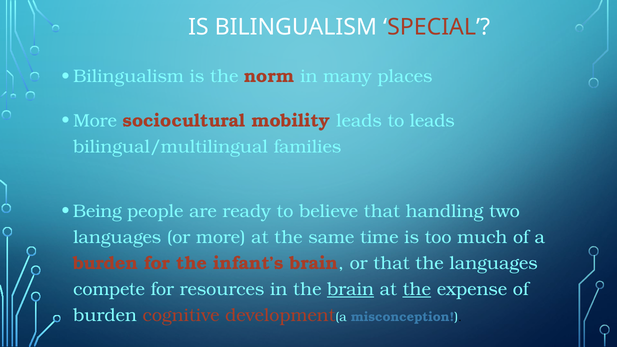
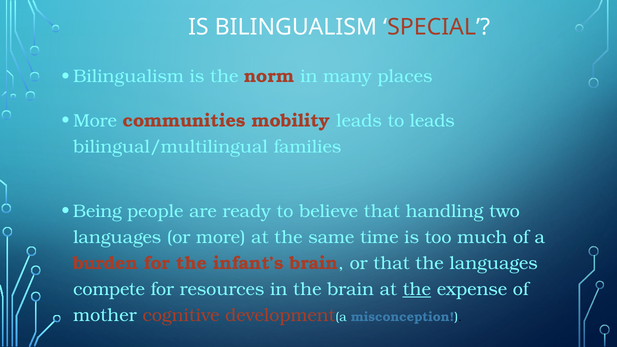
sociocultural: sociocultural -> communities (184, 121)
brain underline: present -> none (351, 289)
burden: burden -> mother (105, 315)
